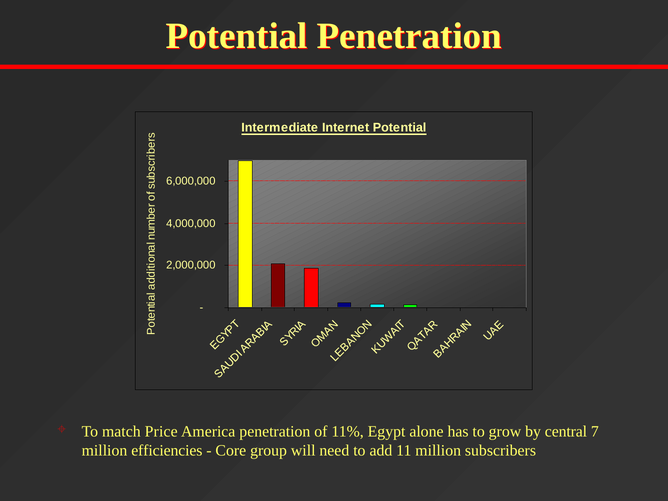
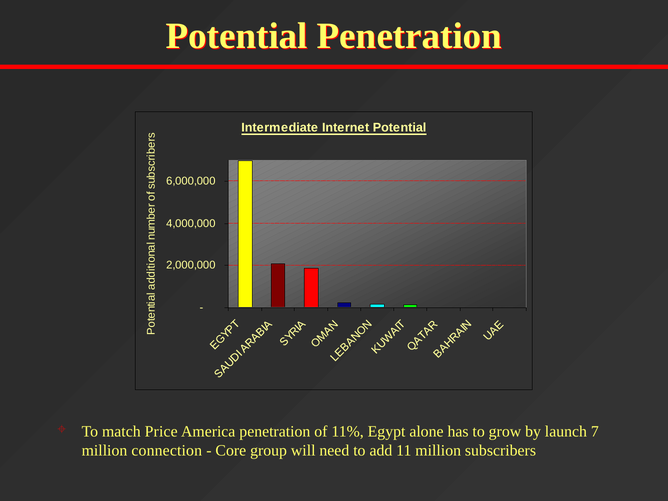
central: central -> launch (566, 431)
efficiencies: efficiencies -> connection (167, 450)
